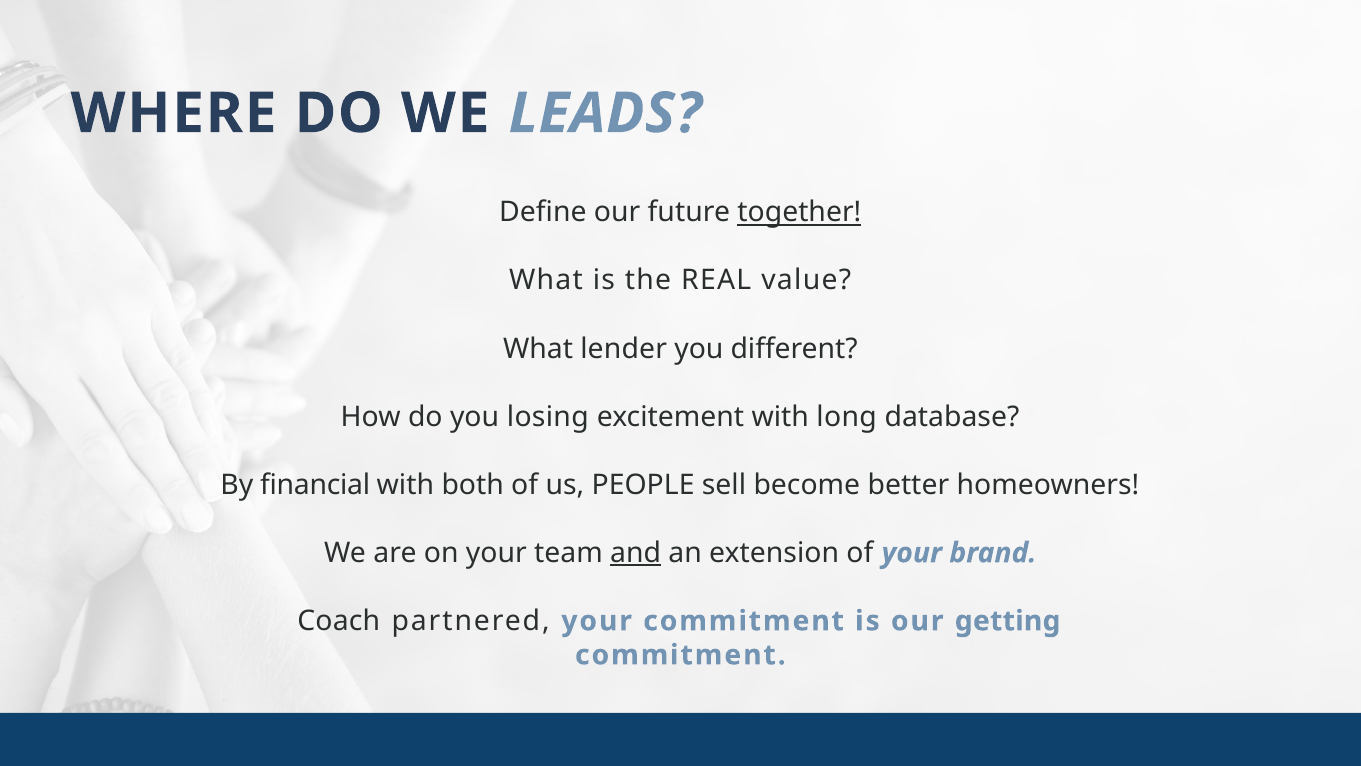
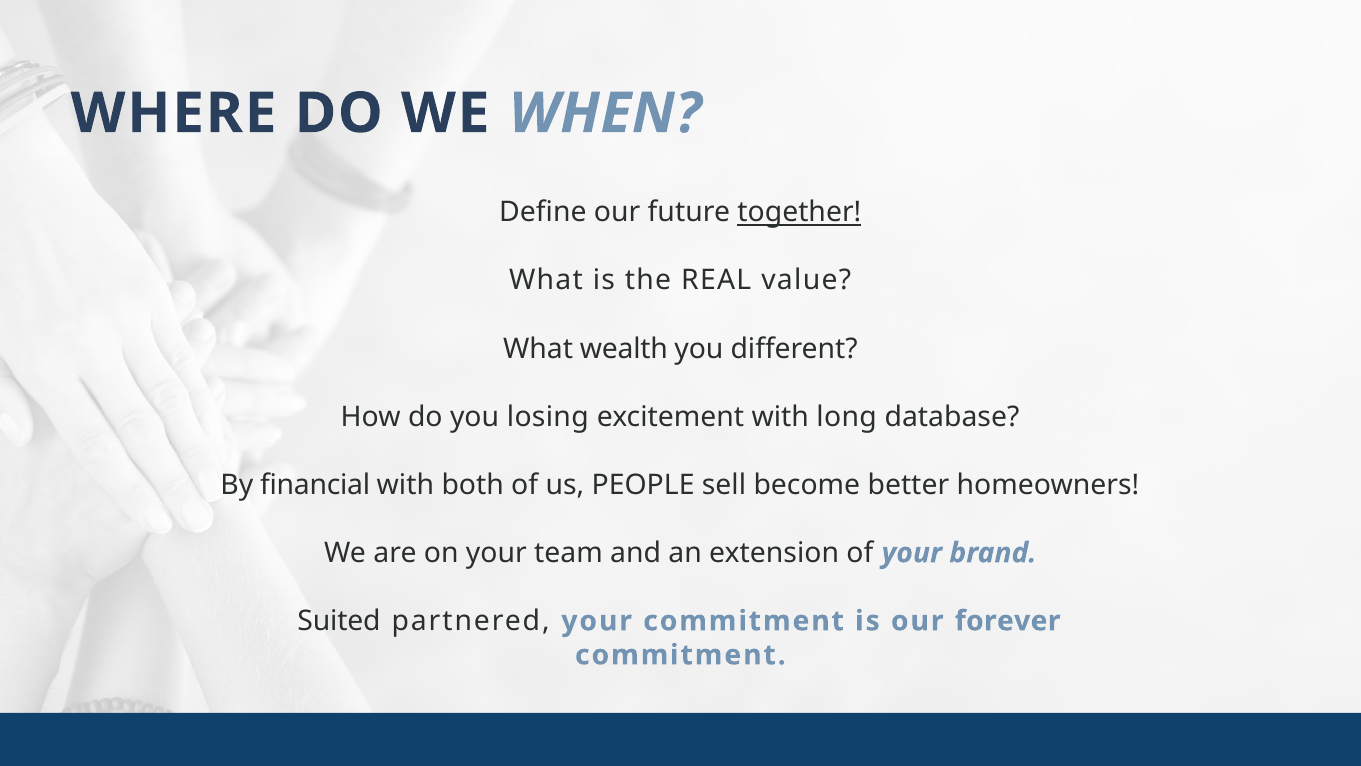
LEADS: LEADS -> WHEN (605, 113)
lender: lender -> wealth (624, 348)
and underline: present -> none (636, 553)
Coach: Coach -> Suited (339, 621)
getting: getting -> forever (1008, 621)
